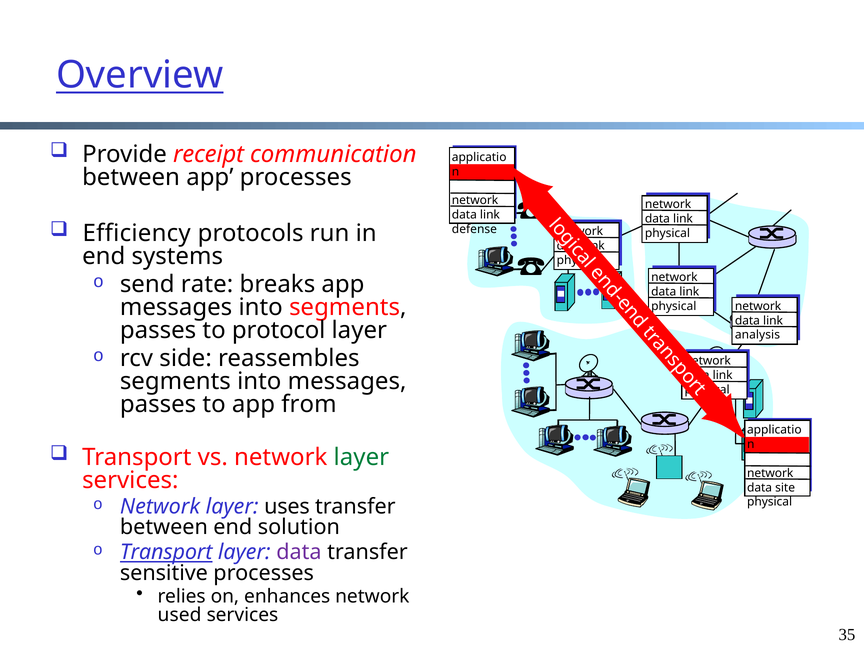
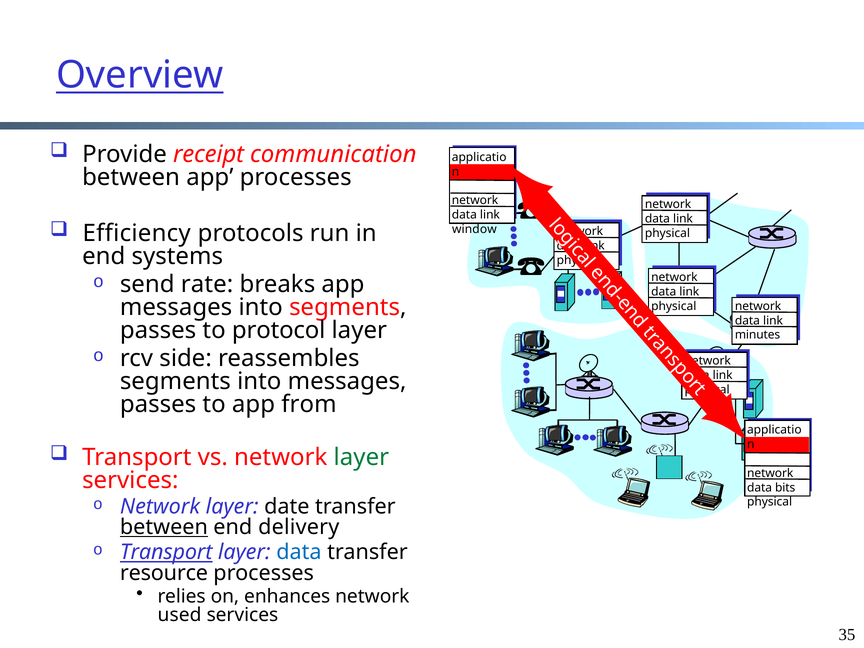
defense: defense -> window (474, 229)
analysis: analysis -> minutes (758, 335)
site: site -> bits (785, 488)
uses: uses -> date (287, 507)
between underline: none -> present (164, 527)
solution: solution -> delivery (299, 527)
data colour: purple -> blue (299, 552)
sensitive: sensitive -> resource (164, 573)
